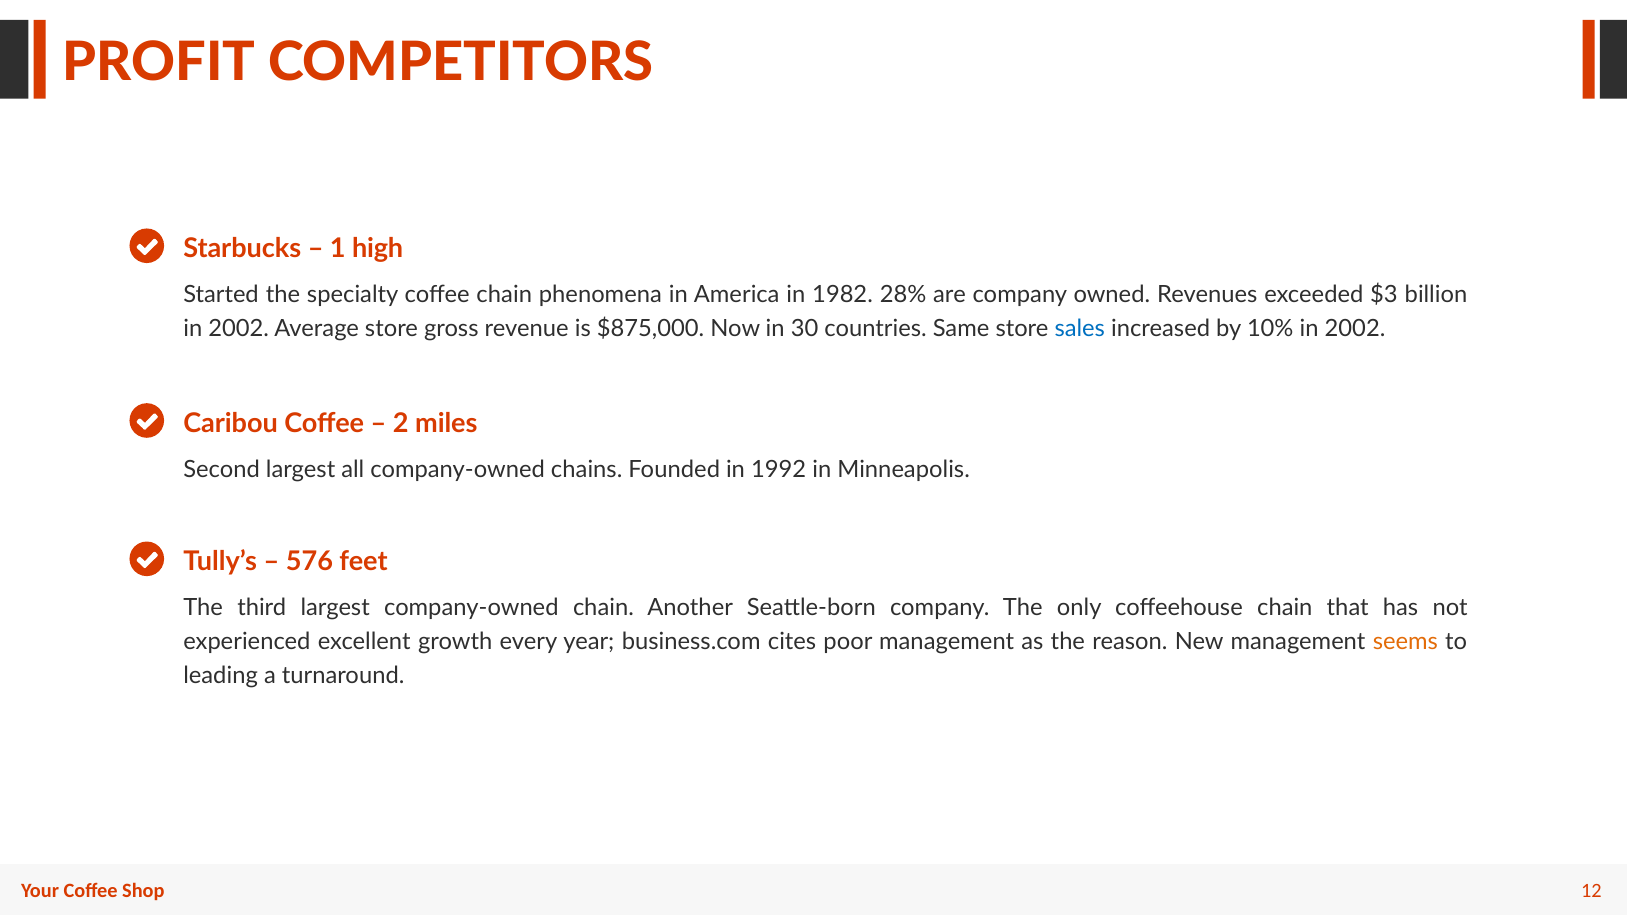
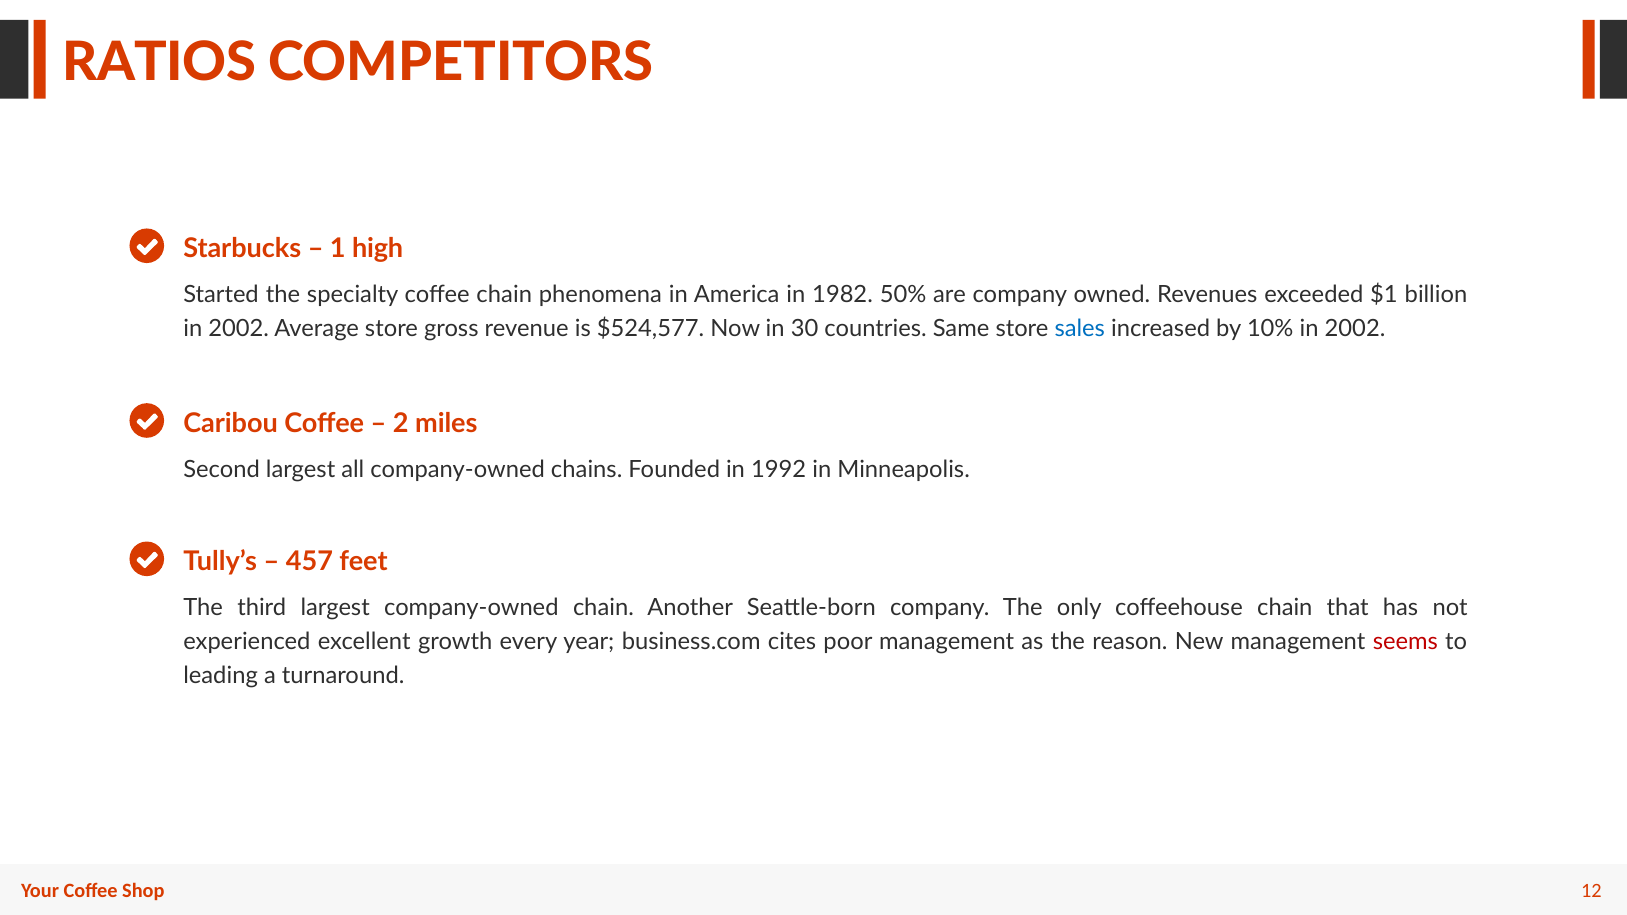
PROFIT: PROFIT -> RATIOS (159, 62)
28%: 28% -> 50% (903, 295)
$3: $3 -> $1 (1384, 295)
$875,000: $875,000 -> $524,577 (651, 329)
576: 576 -> 457 (309, 562)
seems colour: orange -> red (1405, 642)
